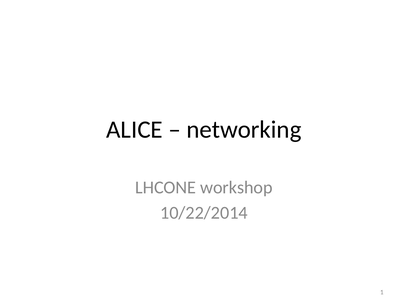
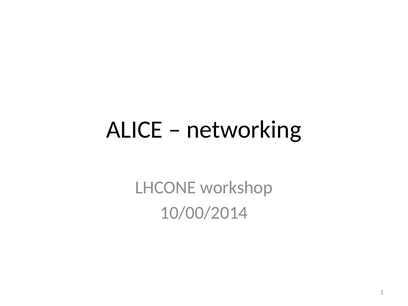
10/22/2014: 10/22/2014 -> 10/00/2014 (204, 213)
